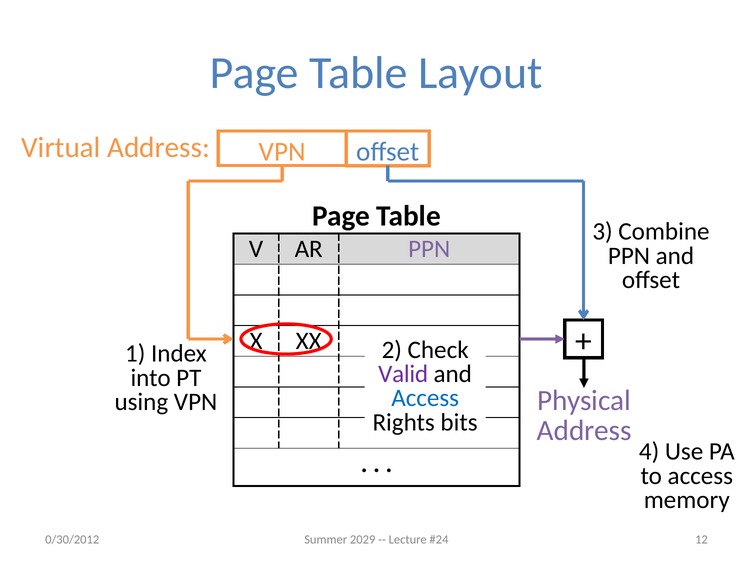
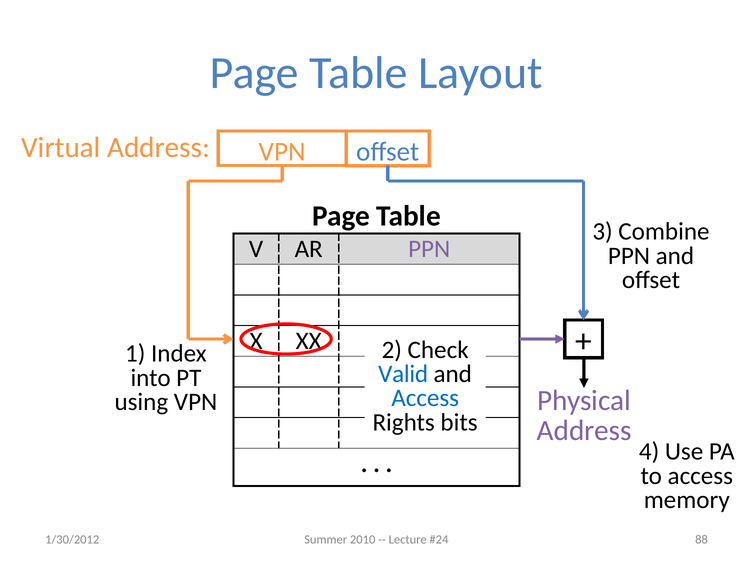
Valid colour: purple -> blue (403, 374)
2029: 2029 -> 2010 (363, 539)
12: 12 -> 88 (701, 539)
0/30/2012: 0/30/2012 -> 1/30/2012 (72, 539)
